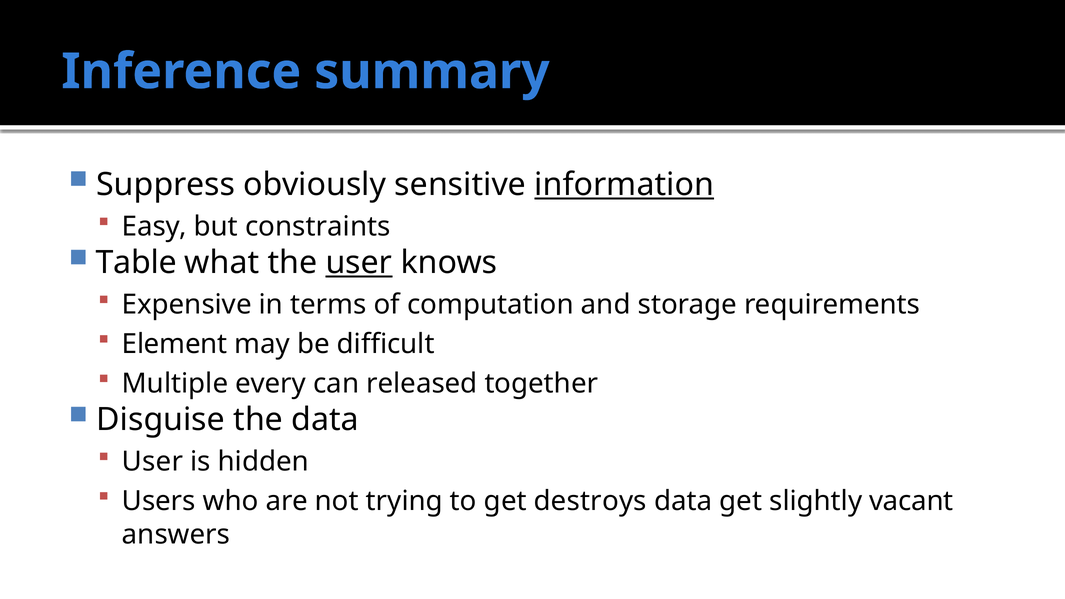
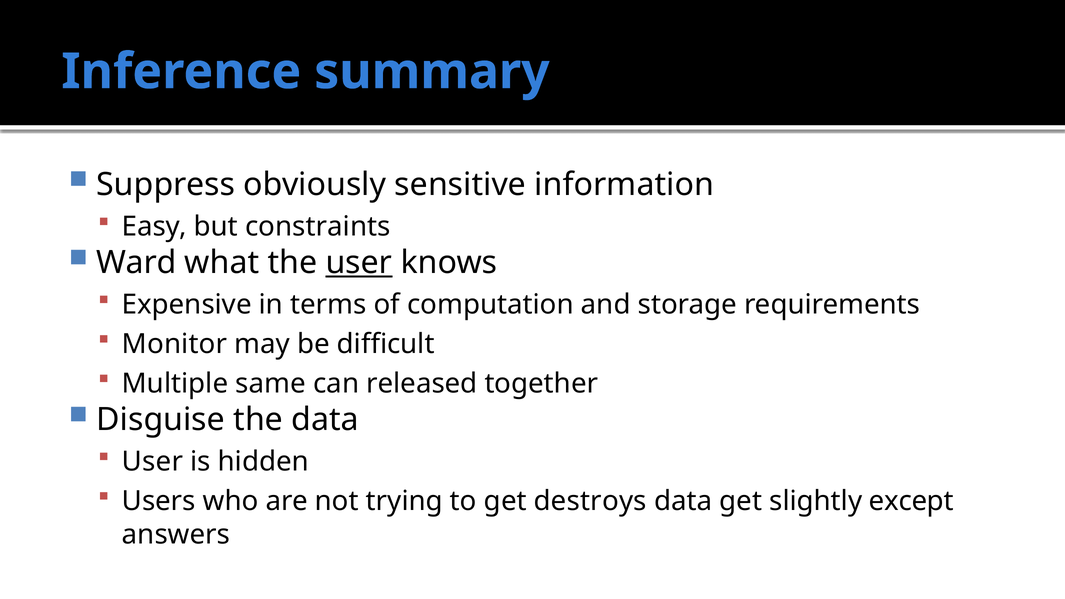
information underline: present -> none (624, 185)
Table: Table -> Ward (136, 263)
Element: Element -> Monitor (174, 344)
every: every -> same (271, 384)
vacant: vacant -> except (911, 501)
